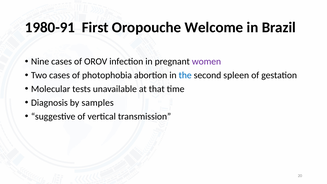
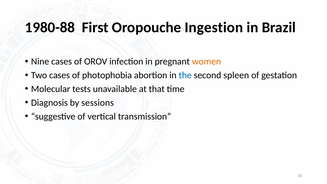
1980-91: 1980-91 -> 1980-88 (50, 27)
Welcome: Welcome -> Ingestion (214, 27)
women colour: purple -> orange (206, 62)
samples: samples -> sessions (98, 103)
